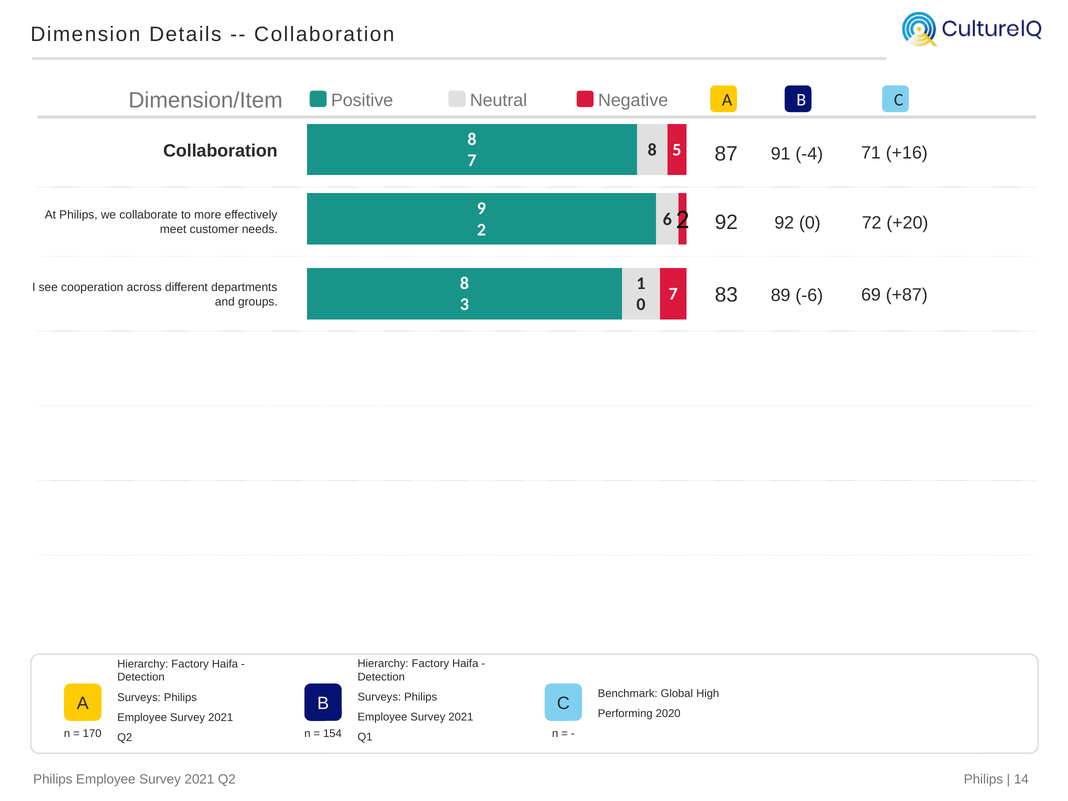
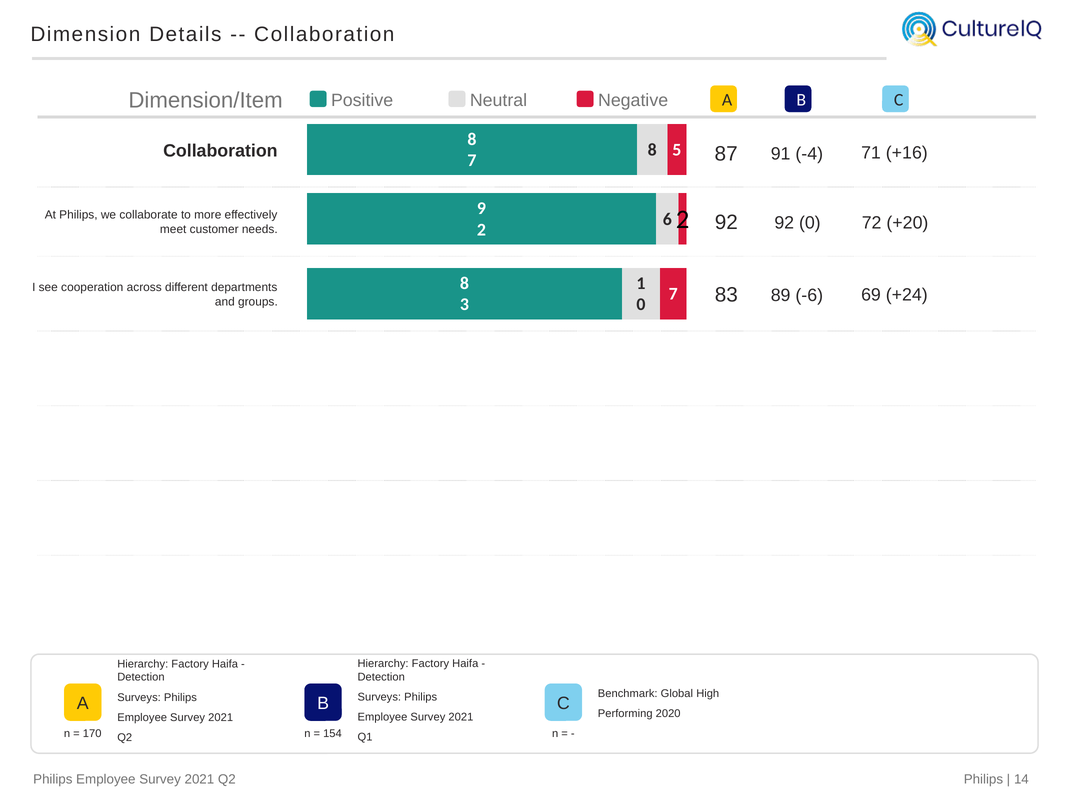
+87: +87 -> +24 (907, 295)
